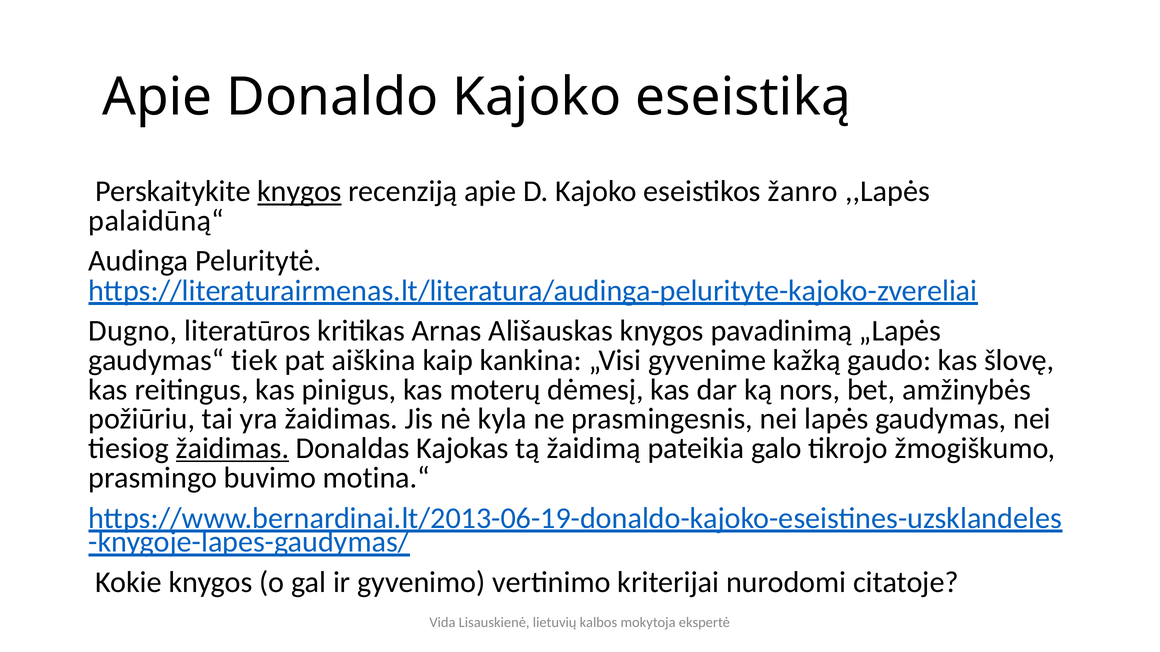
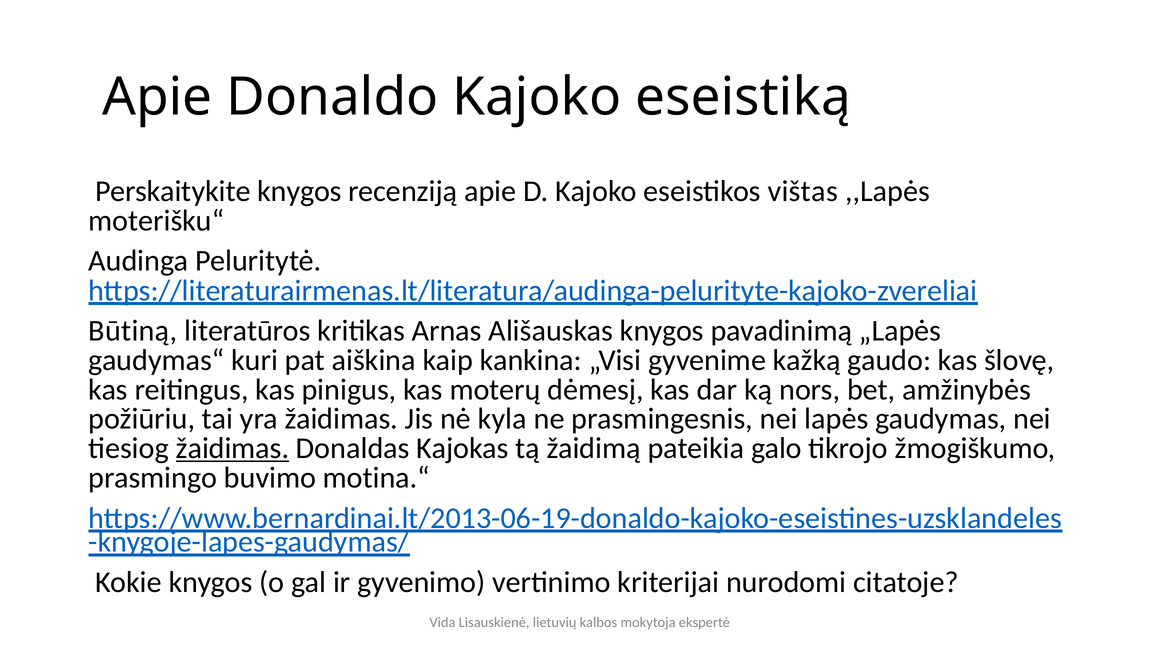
knygos underline: present -> none (299, 192)
žanro: žanro -> vištas (803, 192)
palaidūną“: palaidūną“ -> moterišku“ (156, 221)
Dugno: Dugno -> Būtiną (133, 331)
tiek: tiek -> kuri (255, 361)
